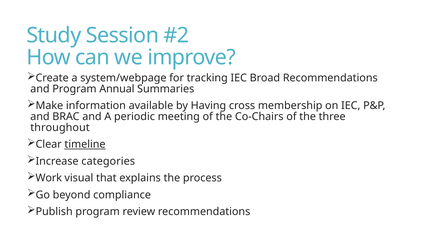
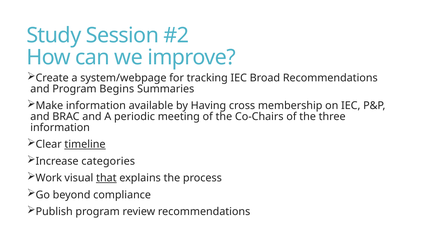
Annual: Annual -> Begins (117, 89)
throughout: throughout -> information (60, 127)
that underline: none -> present (106, 178)
